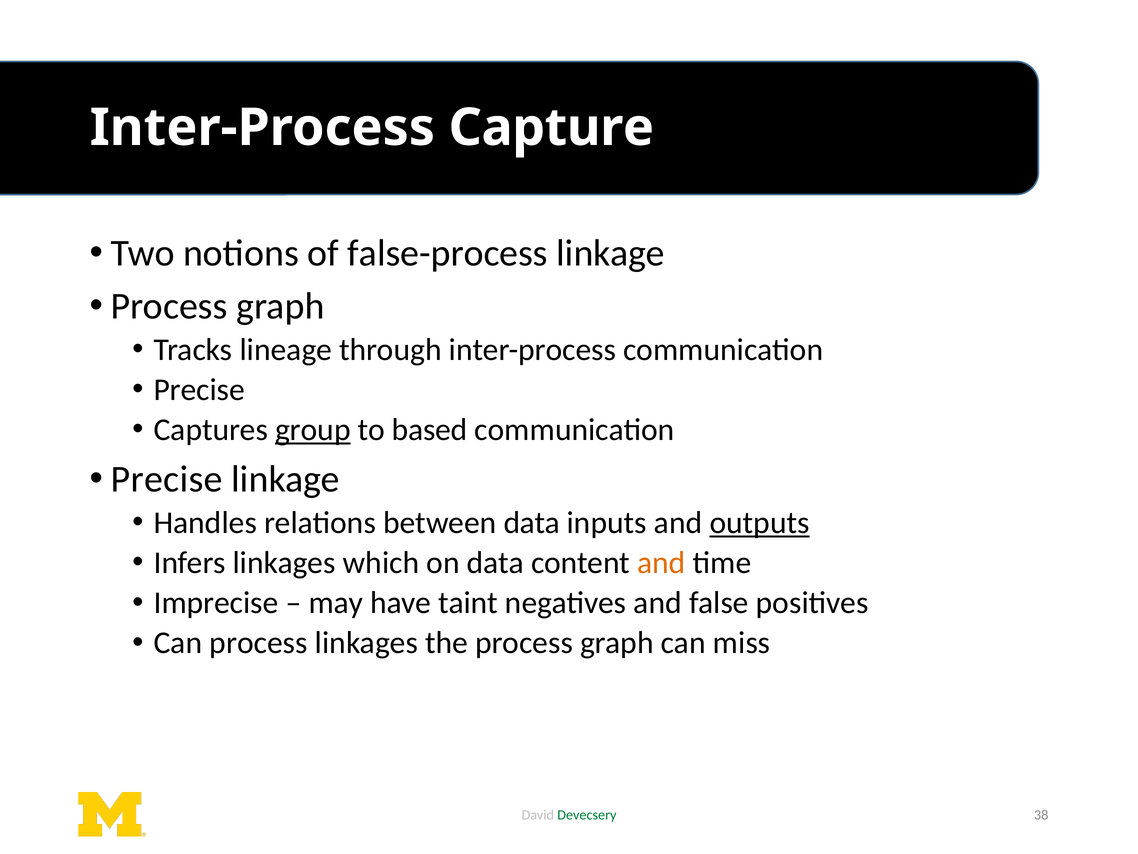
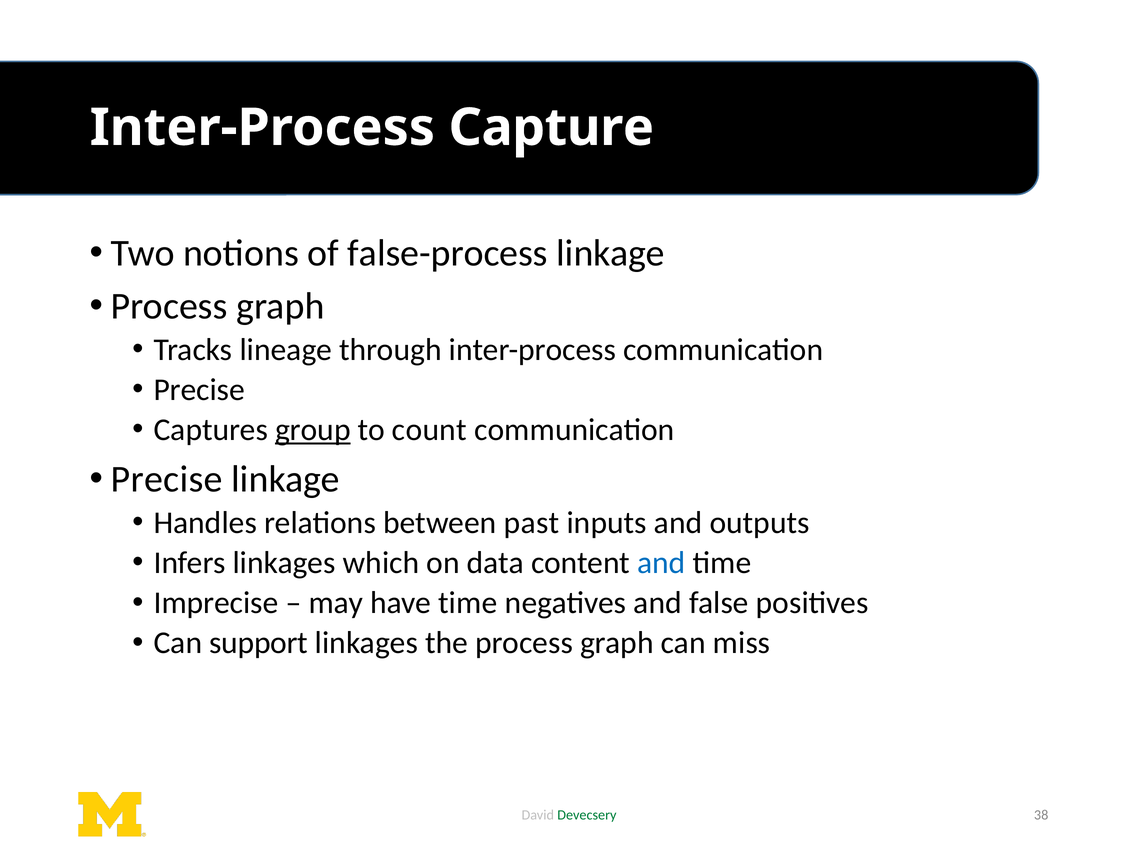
based: based -> count (429, 430)
between data: data -> past (531, 522)
outputs underline: present -> none (760, 522)
and colour: orange -> blue (661, 563)
have taint: taint -> time (468, 603)
Can process: process -> support (259, 643)
